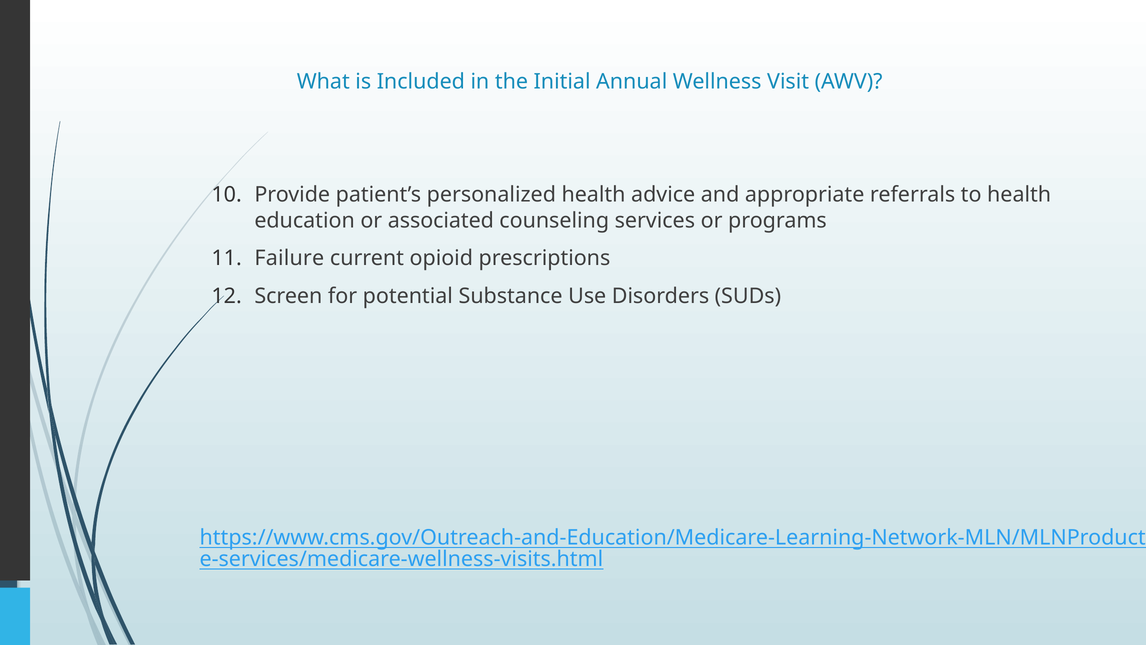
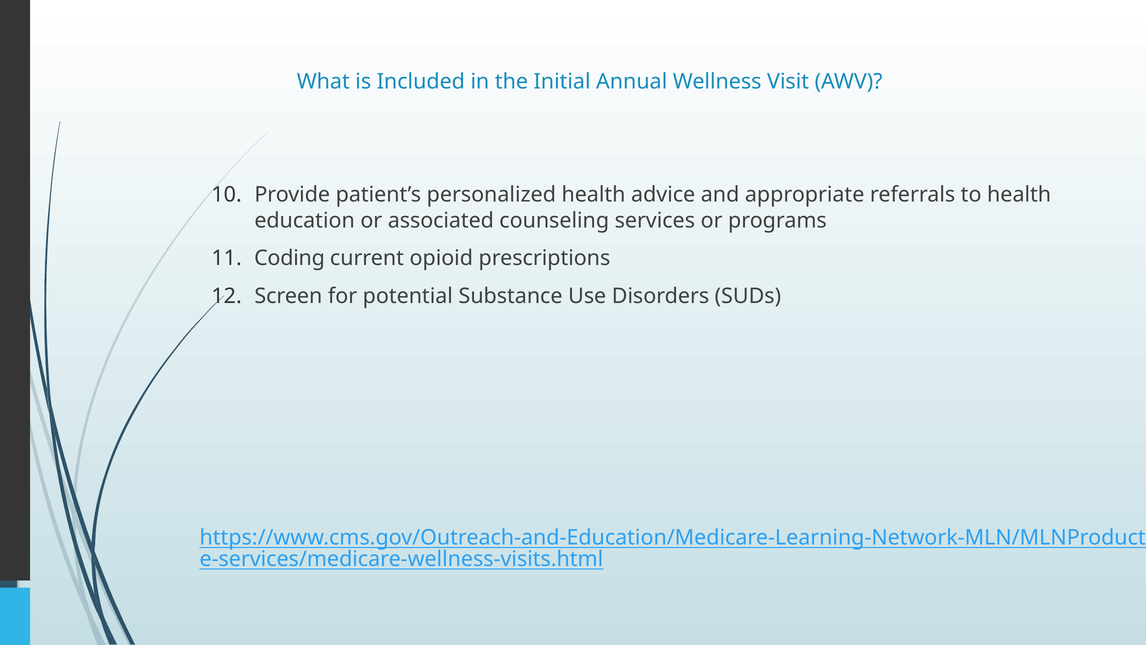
Failure: Failure -> Coding (290, 258)
